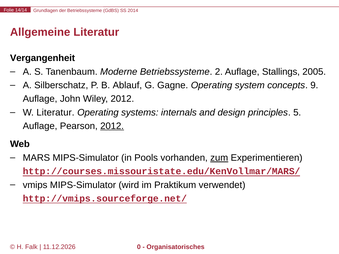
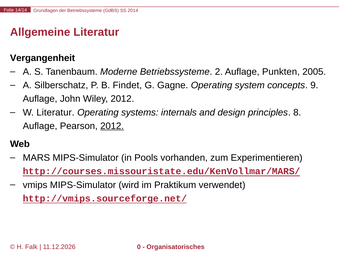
Stallings: Stallings -> Punkten (281, 72)
Ablauf: Ablauf -> Findet (127, 85)
5: 5 -> 8 (297, 113)
zum underline: present -> none (219, 158)
